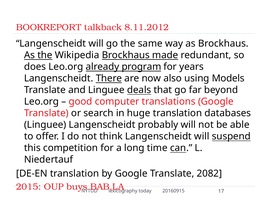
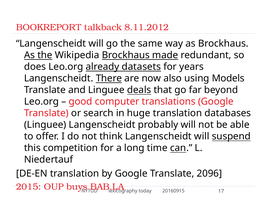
program: program -> datasets (141, 67)
2082: 2082 -> 2096 (209, 173)
